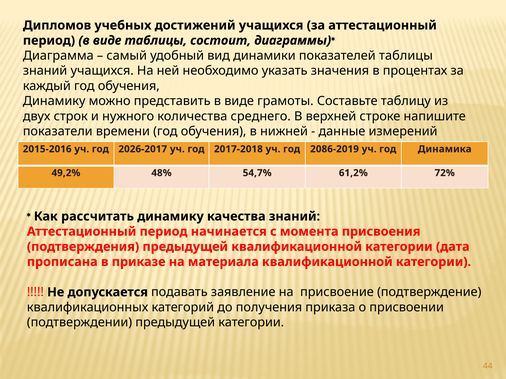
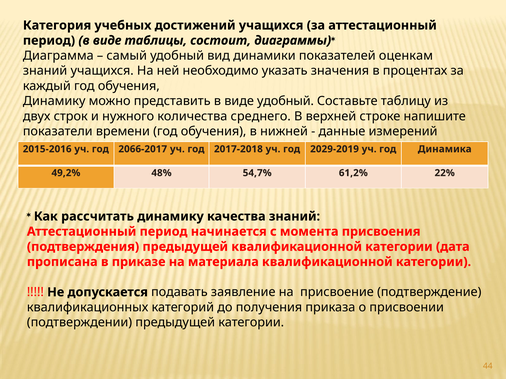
Дипломов: Дипломов -> Категория (57, 25)
показателей таблицы: таблицы -> оценкам (406, 56)
виде грамоты: грамоты -> удобный (285, 101)
2026-2017: 2026-2017 -> 2066-2017 (143, 149)
2086-2019: 2086-2019 -> 2029-2019 (335, 149)
72%: 72% -> 22% (445, 173)
